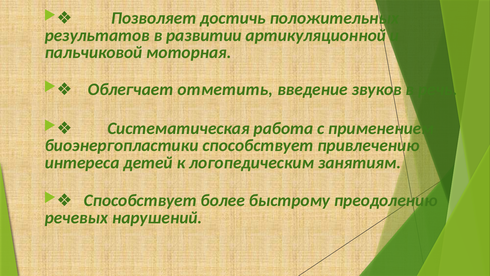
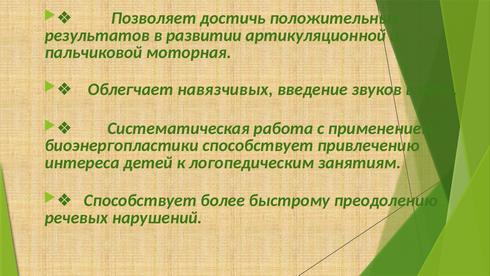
отметить: отметить -> навязчивых (225, 89)
